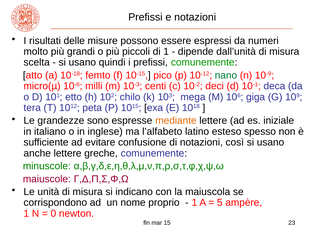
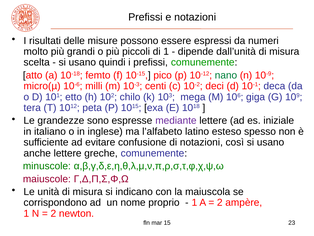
mediante colour: orange -> purple (176, 120)
5: 5 -> 2 (220, 202)
0: 0 -> 2 (53, 213)
